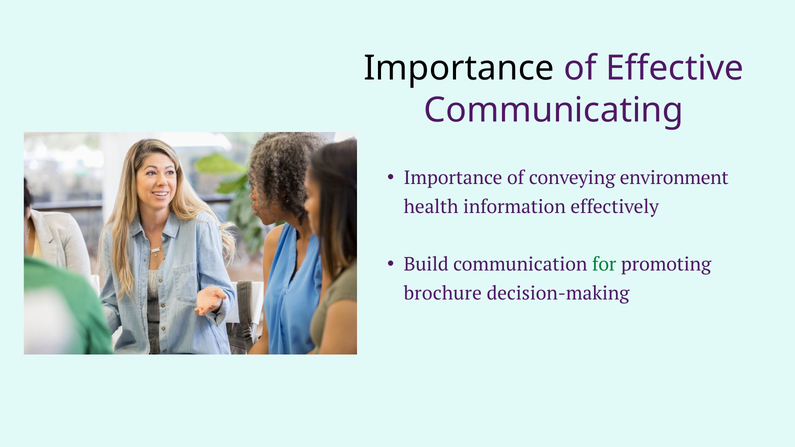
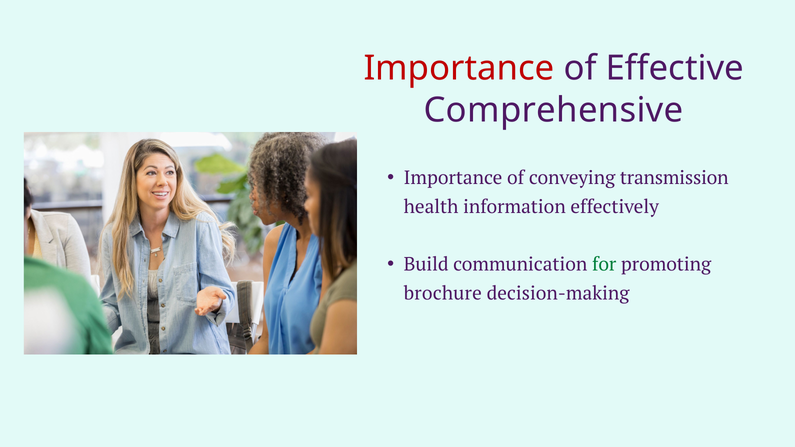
Importance colour: black -> red (459, 68)
Communicating: Communicating -> Comprehensive (554, 110)
environment: environment -> transmission (674, 178)
